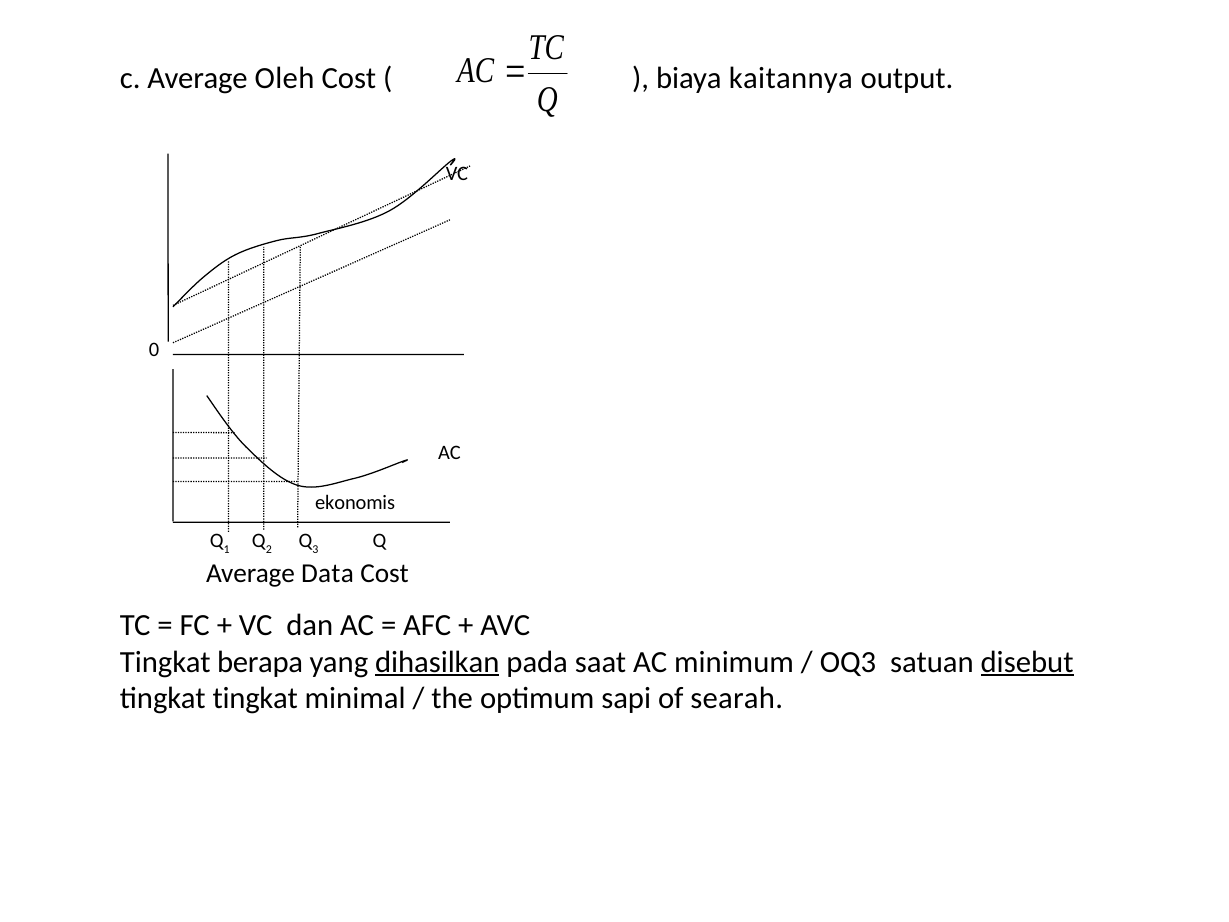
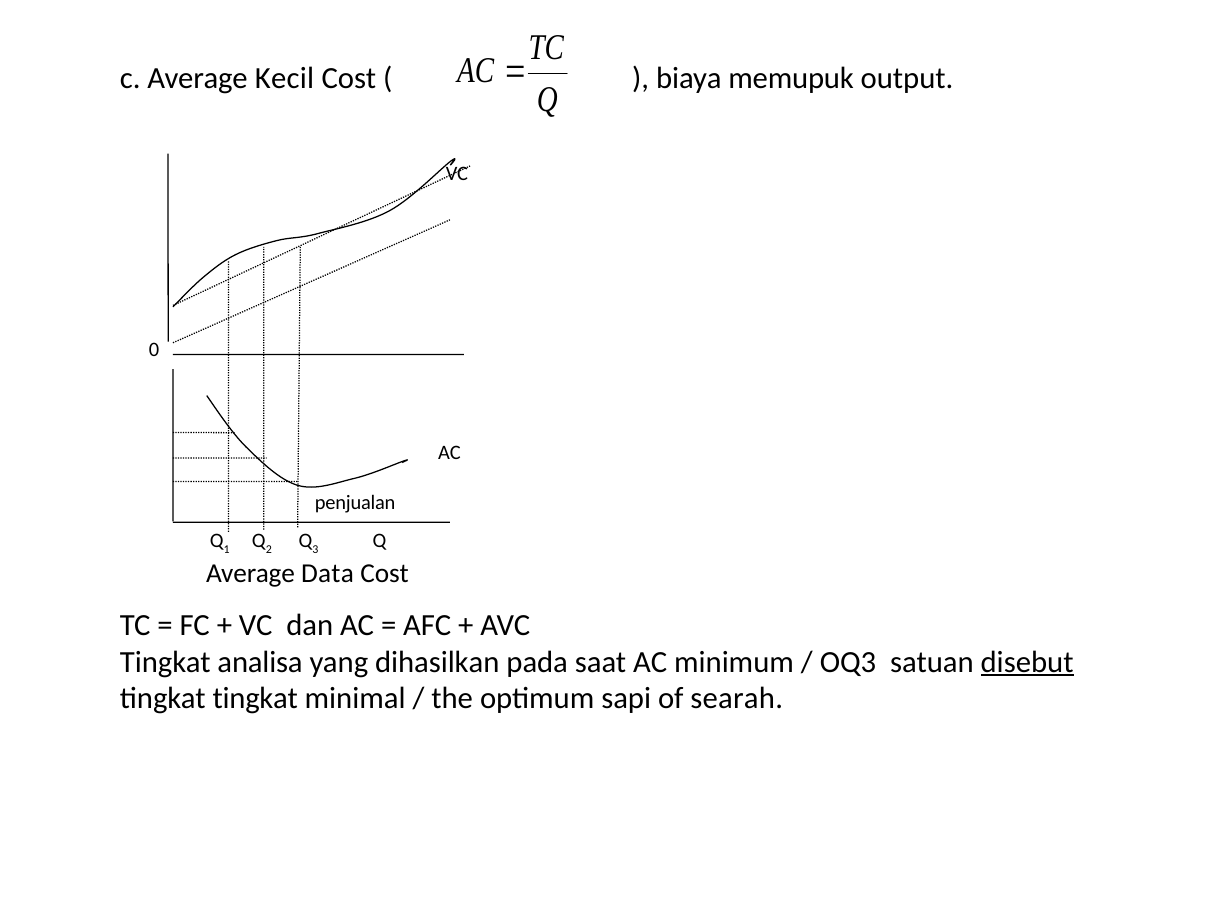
Oleh: Oleh -> Kecil (285, 78)
kaitannya: kaitannya -> memupuk (791, 78)
ekonomis: ekonomis -> penjualan (355, 503)
berapa: berapa -> analisa (260, 662)
dihasilkan underline: present -> none (437, 662)
